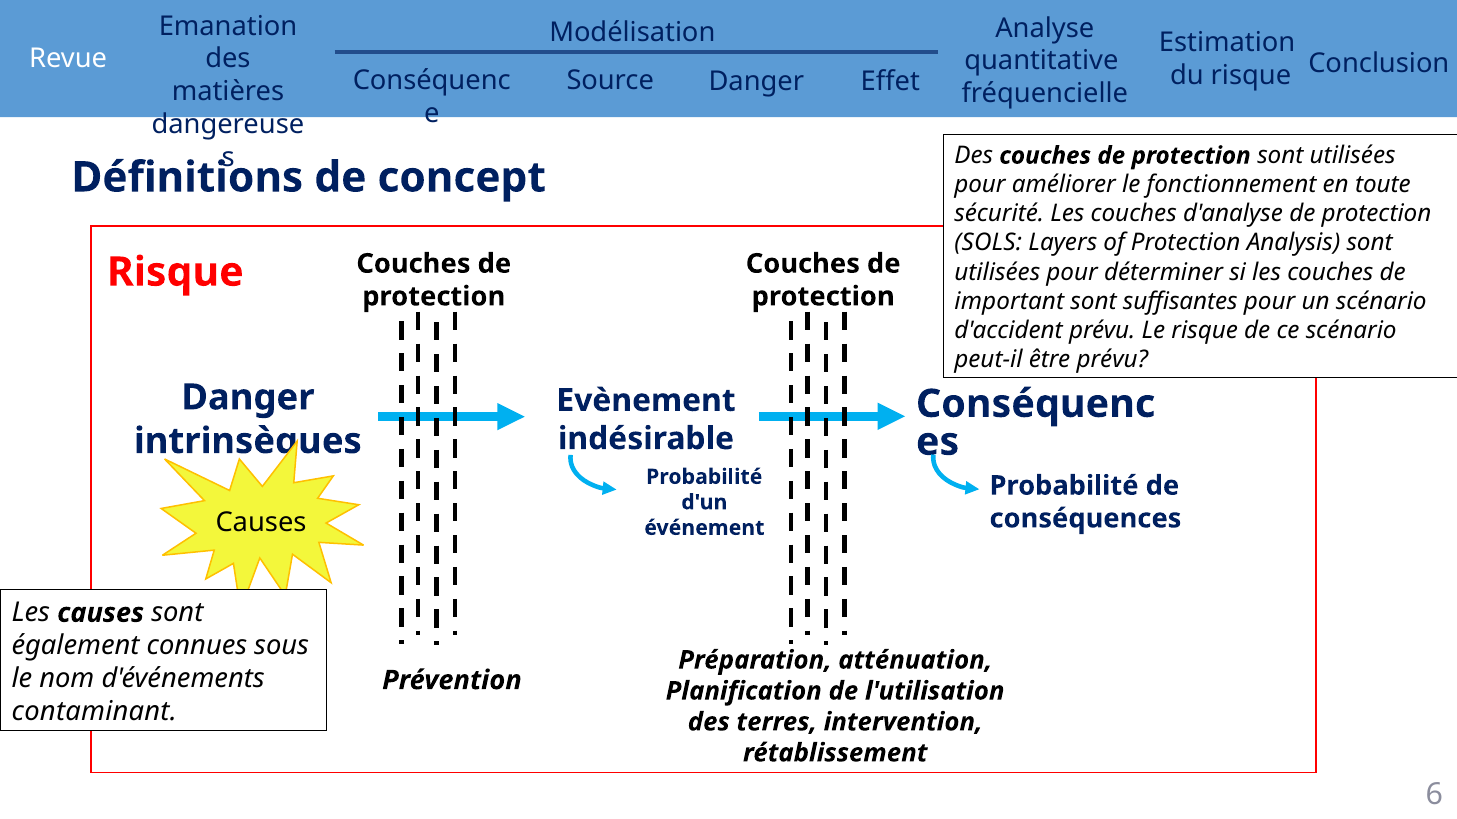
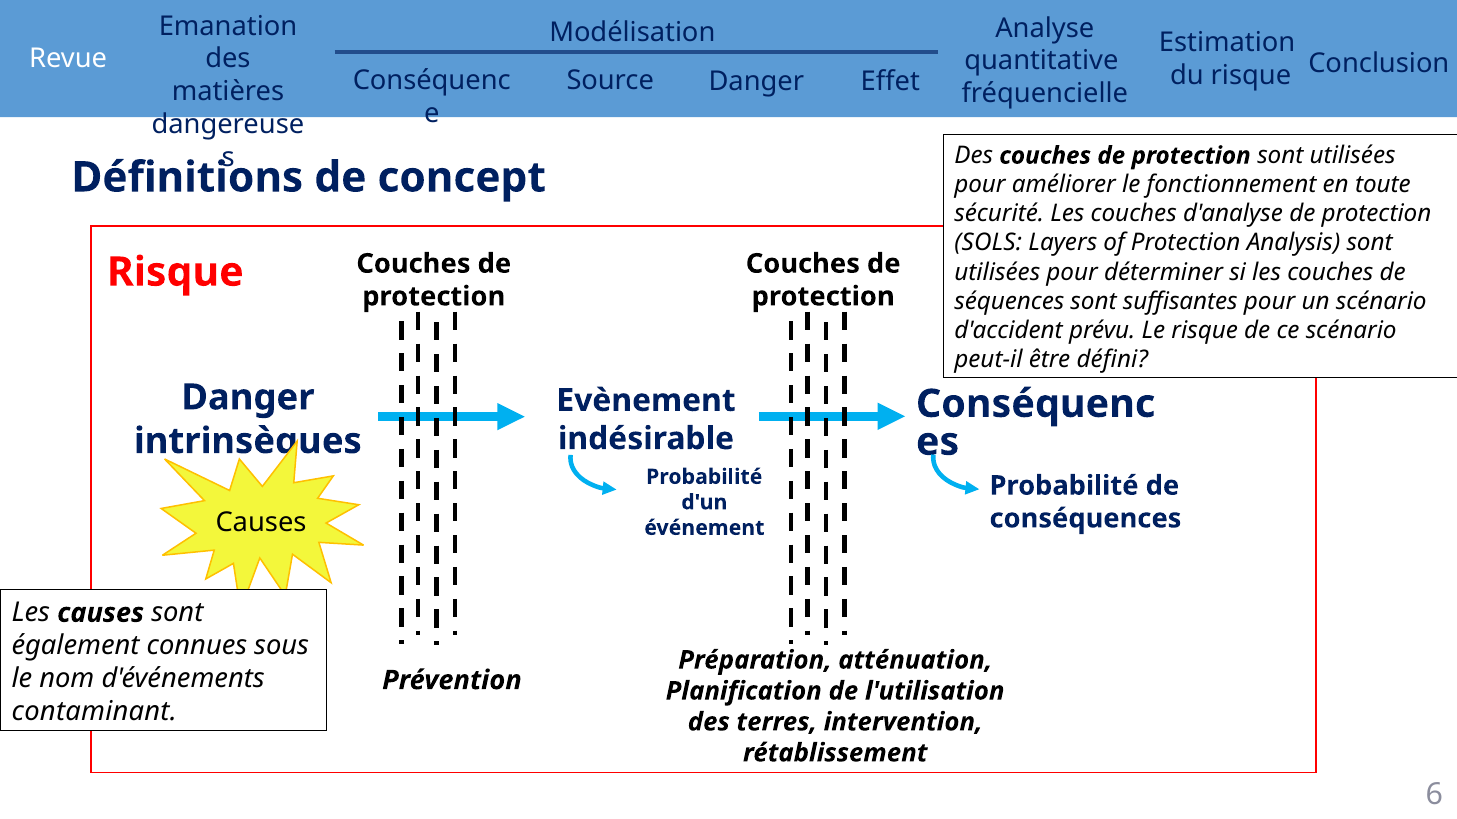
important: important -> séquences (1009, 301)
être prévu: prévu -> défini (1112, 360)
